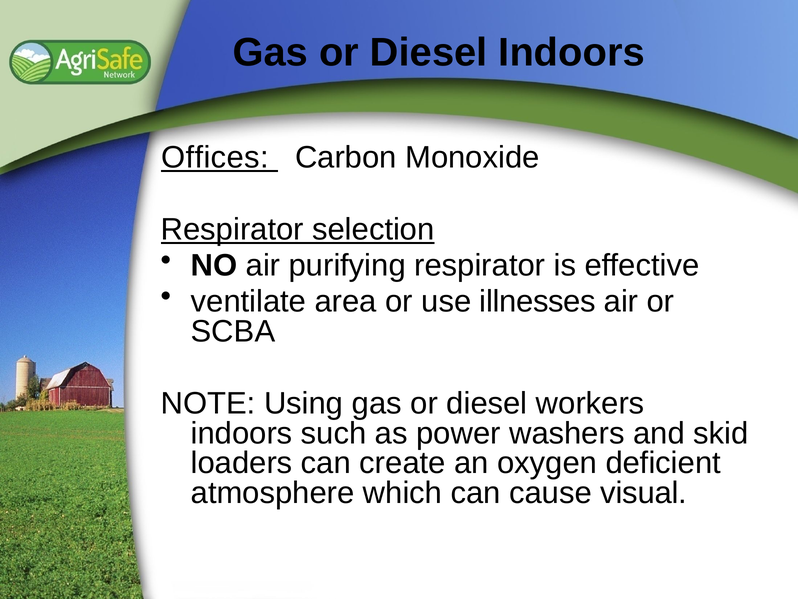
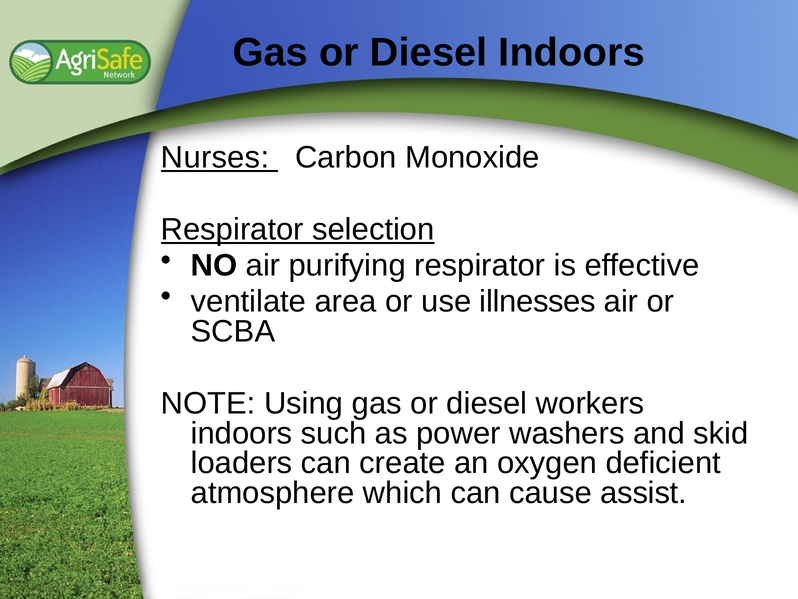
Offices: Offices -> Nurses (215, 157)
visual: visual -> assist (644, 493)
